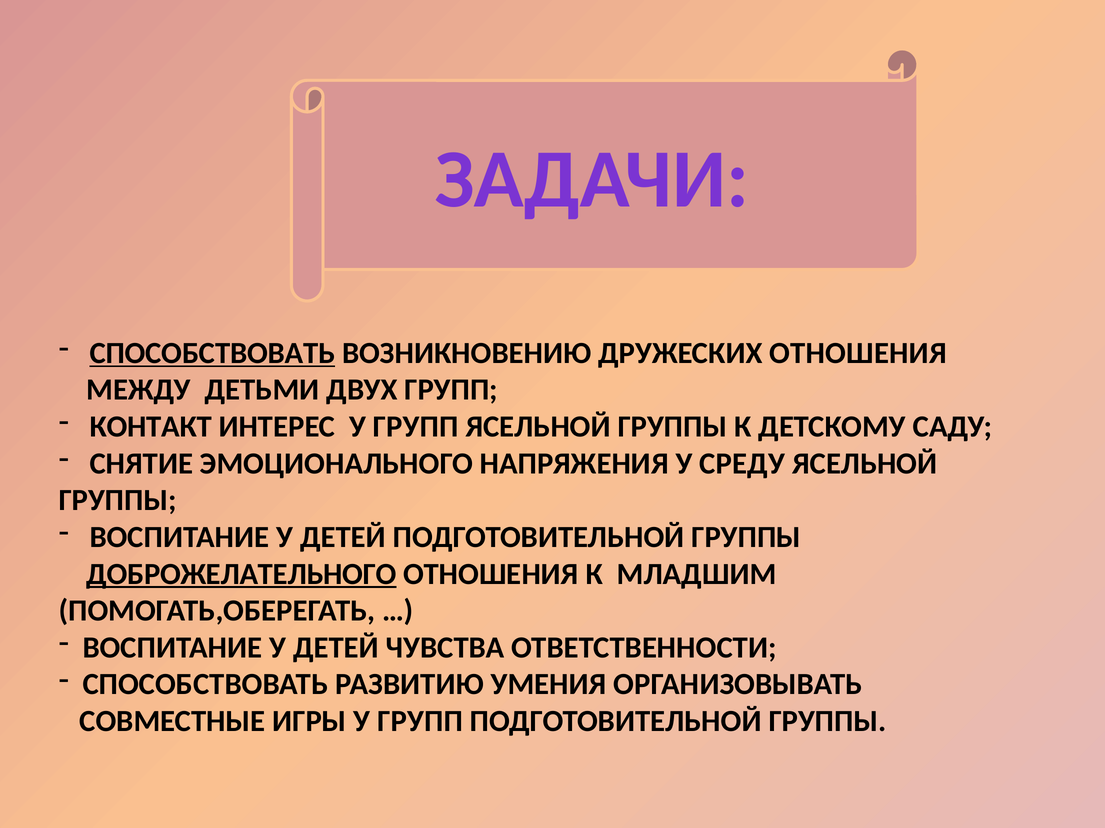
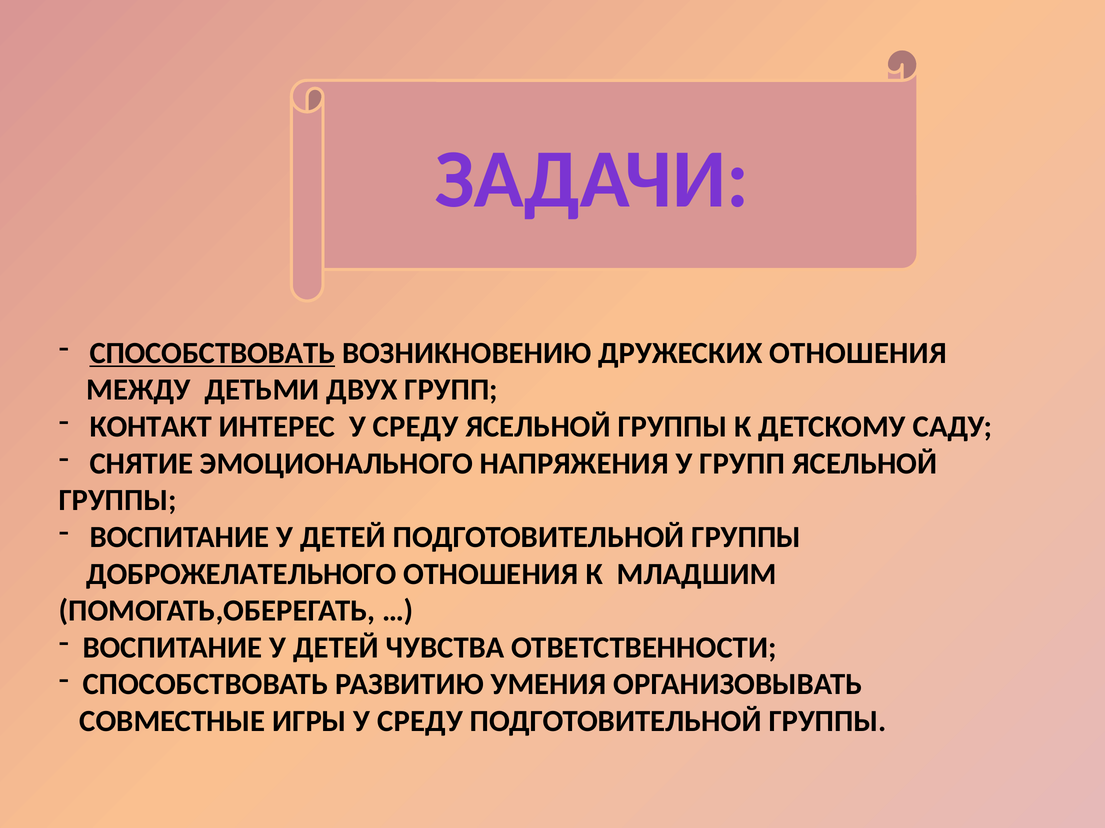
ИНТЕРЕС У ГРУПП: ГРУПП -> СРЕДУ (416, 427)
У СРЕДУ: СРЕДУ -> ГРУПП (742, 464)
ДОБРОЖЕЛАТЕЛЬНОГО underline: present -> none (242, 574)
ИГРЫ У ГРУПП: ГРУПП -> СРЕДУ (420, 722)
